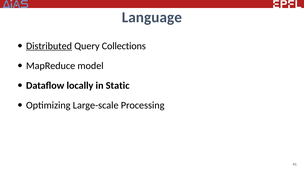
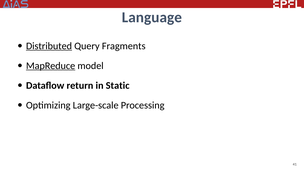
Collections: Collections -> Fragments (124, 46)
MapReduce underline: none -> present (51, 66)
locally: locally -> return (80, 85)
